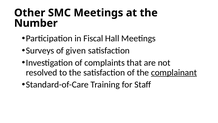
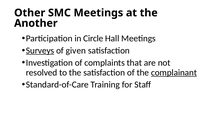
Number: Number -> Another (36, 23)
Fiscal: Fiscal -> Circle (93, 38)
Surveys underline: none -> present (40, 50)
